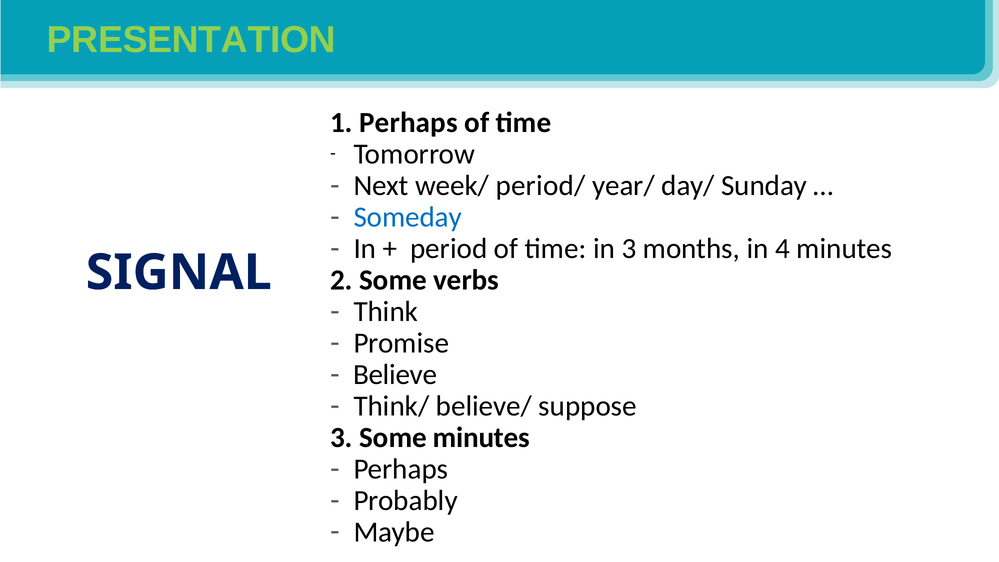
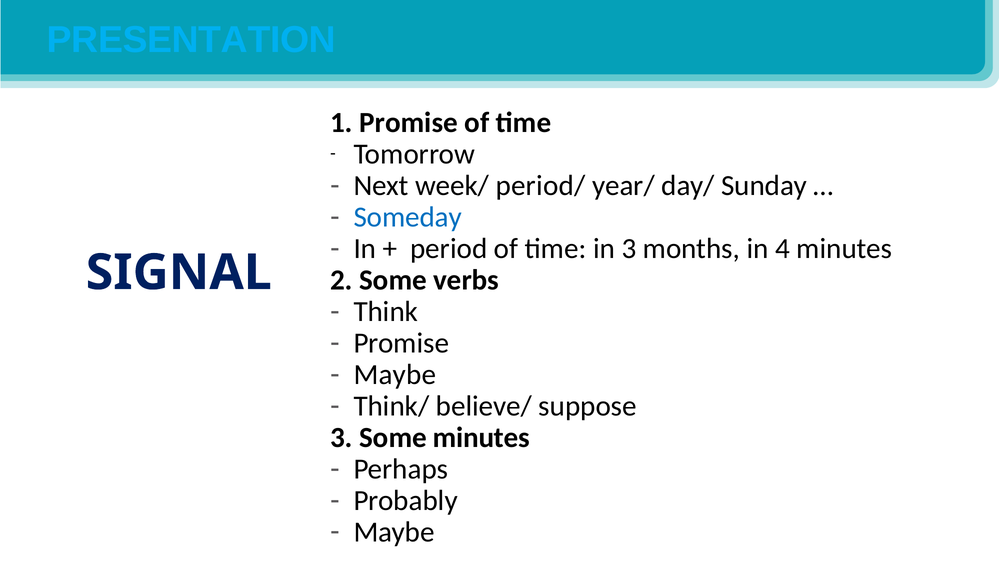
PRESENTATION colour: light green -> light blue (191, 40)
1 Perhaps: Perhaps -> Promise (409, 123)
Believe: Believe -> Maybe (395, 375)
